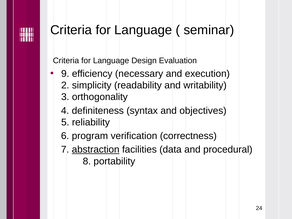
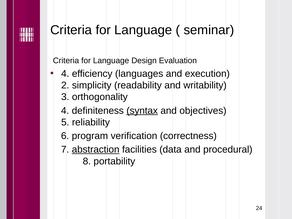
9: 9 -> 4 (65, 74)
necessary: necessary -> languages (139, 74)
syntax underline: none -> present (142, 111)
